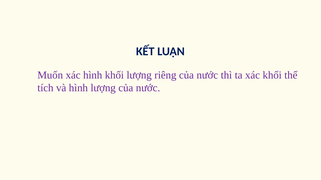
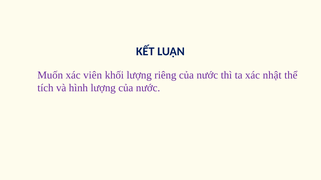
xác hình: hình -> viên (93, 75)
xác khối: khối -> nhật (272, 75)
